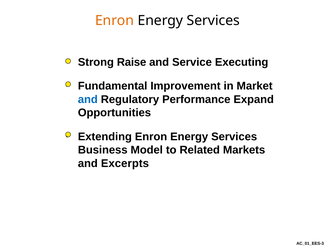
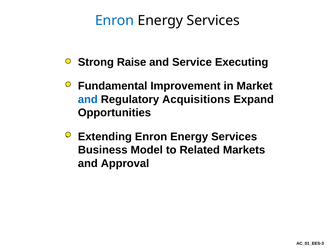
Enron colour: orange -> blue (114, 20)
Performance: Performance -> Acquisitions (196, 100)
Excerpts: Excerpts -> Approval (125, 164)
